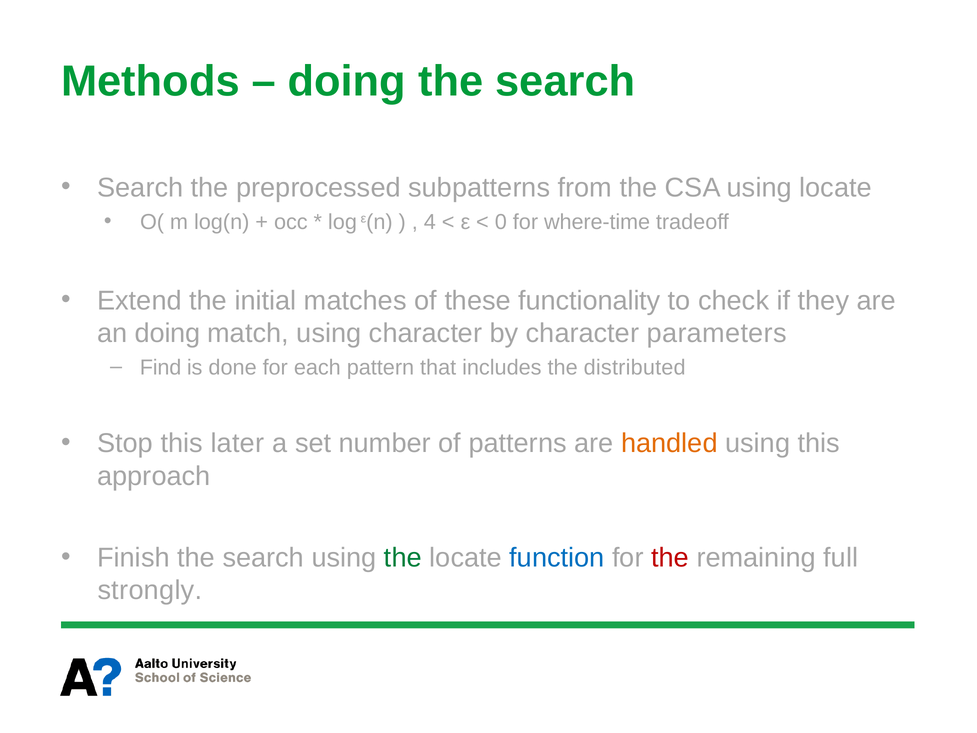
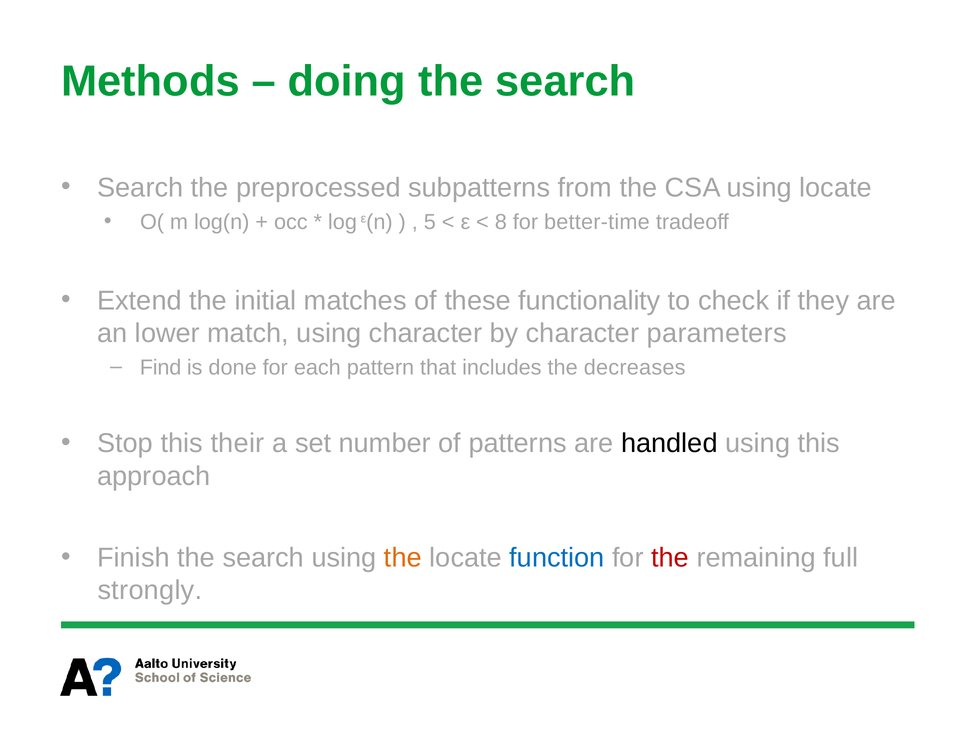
4: 4 -> 5 (430, 222)
0: 0 -> 8 (501, 222)
where-time: where-time -> better-time (597, 222)
an doing: doing -> lower (167, 333)
distributed: distributed -> decreases (635, 367)
later: later -> their (237, 443)
handled colour: orange -> black (669, 443)
the colour: green -> orange (403, 557)
